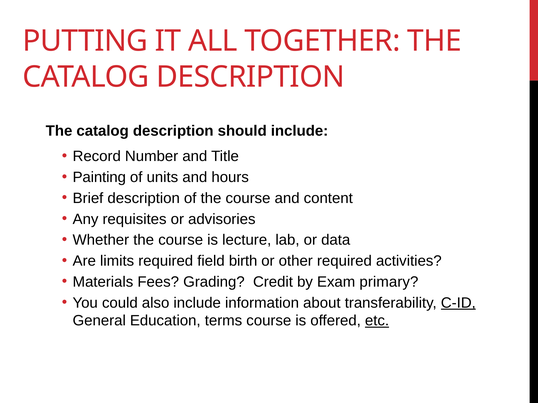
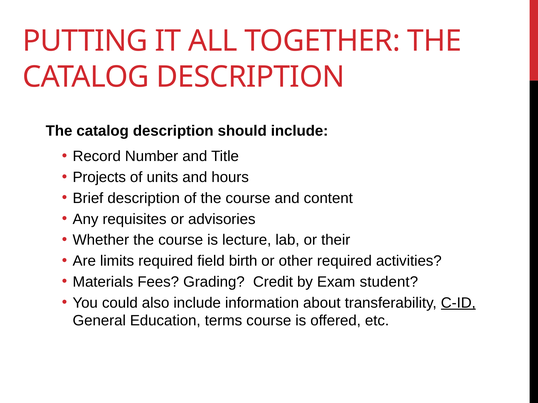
Painting: Painting -> Projects (99, 177)
data: data -> their (336, 240)
primary: primary -> student (389, 282)
etc underline: present -> none (377, 321)
